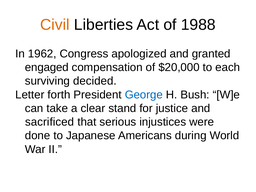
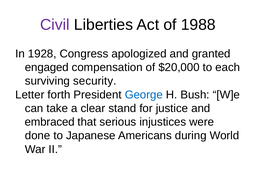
Civil colour: orange -> purple (55, 25)
1962: 1962 -> 1928 (42, 54)
decided: decided -> security (95, 81)
sacrificed: sacrificed -> embraced (50, 122)
